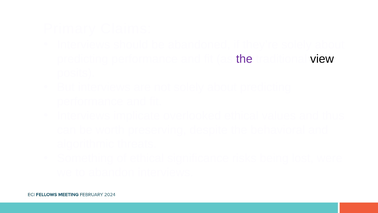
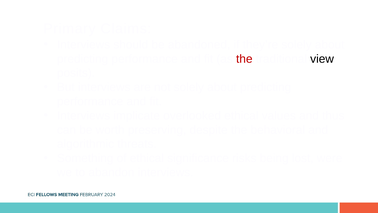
the colour: purple -> red (244, 59)
